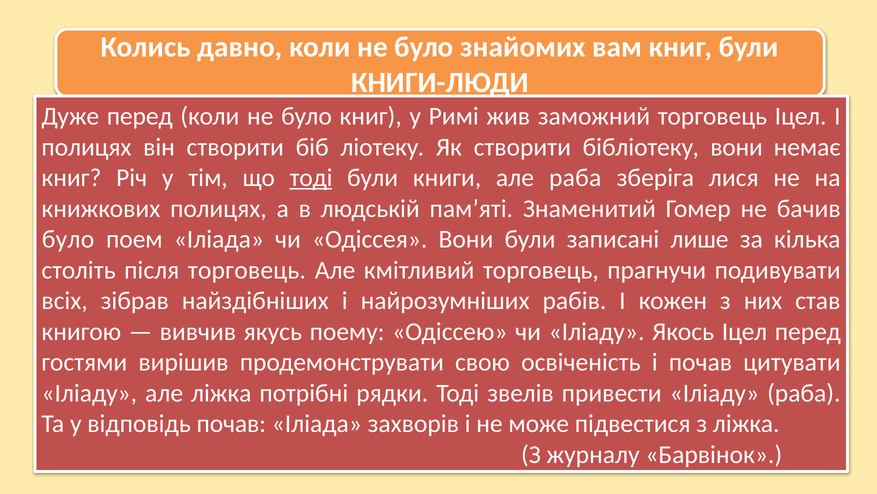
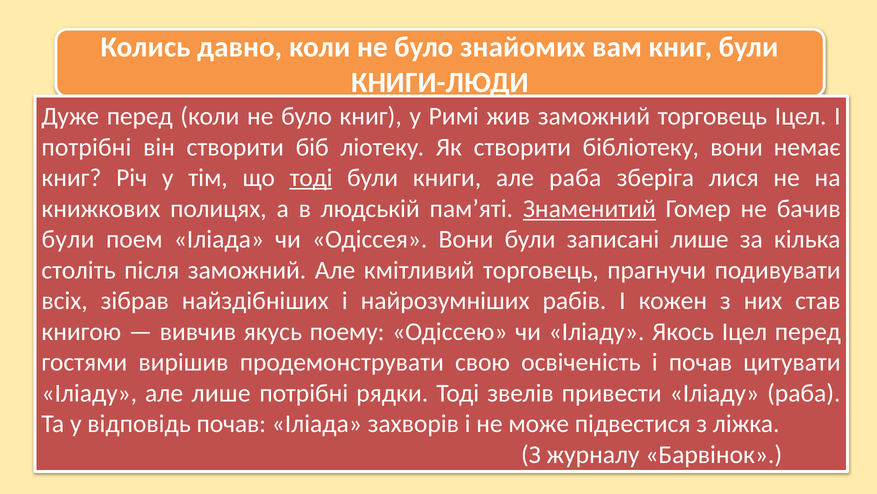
полицях: полицях -> потрібні (86, 147)
Знаменитий underline: none -> present (589, 209)
було: було -> були (68, 239)
після торговець: торговець -> заможний (247, 270)
але ліжка: ліжка -> лише (221, 393)
